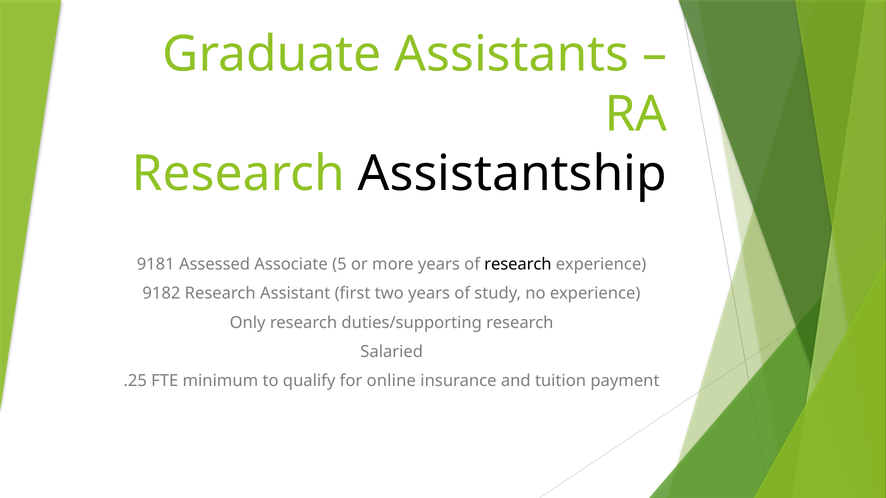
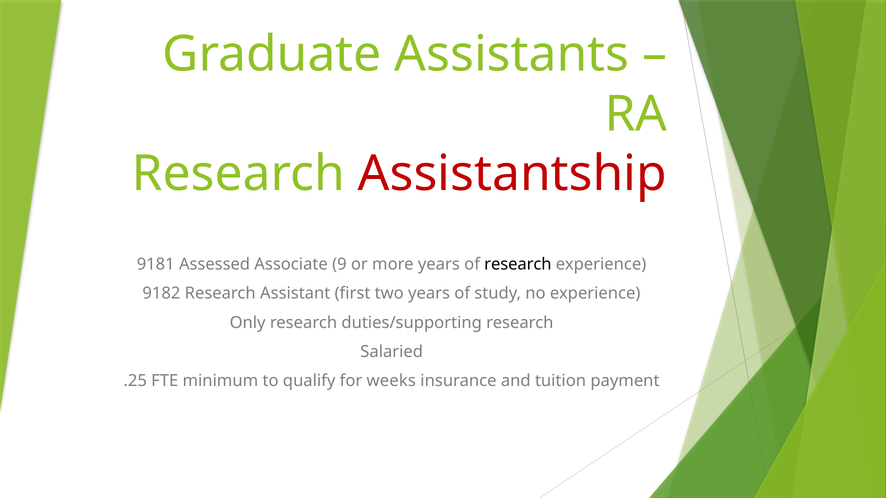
Assistantship colour: black -> red (512, 174)
5: 5 -> 9 (339, 264)
online: online -> weeks (391, 381)
